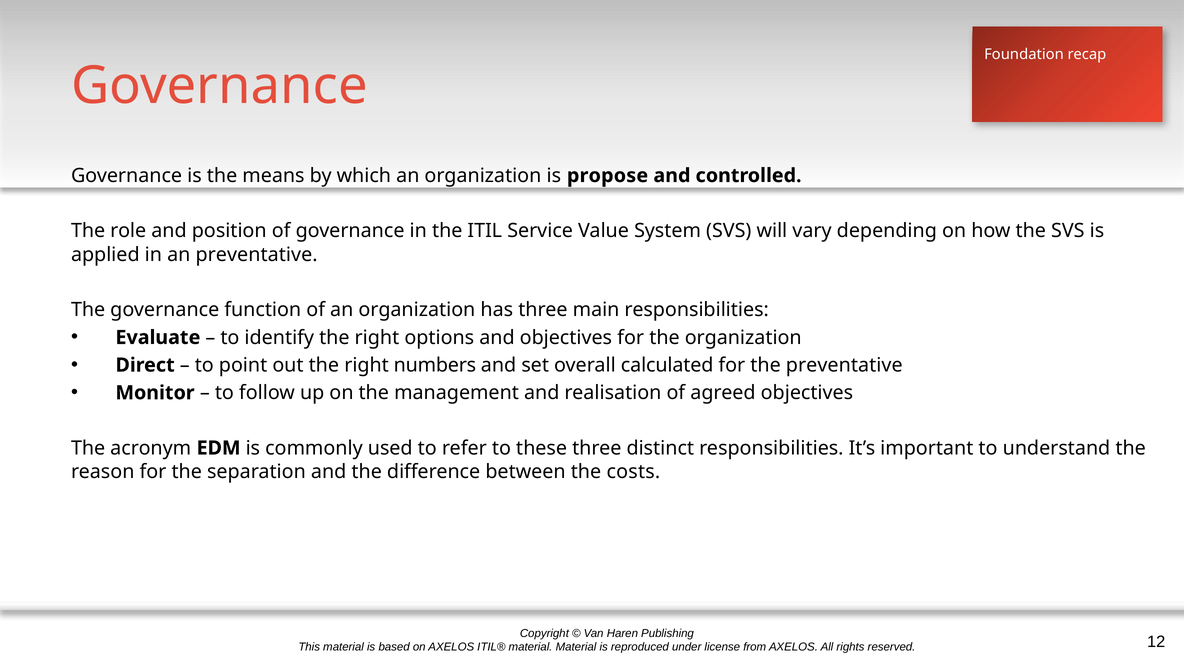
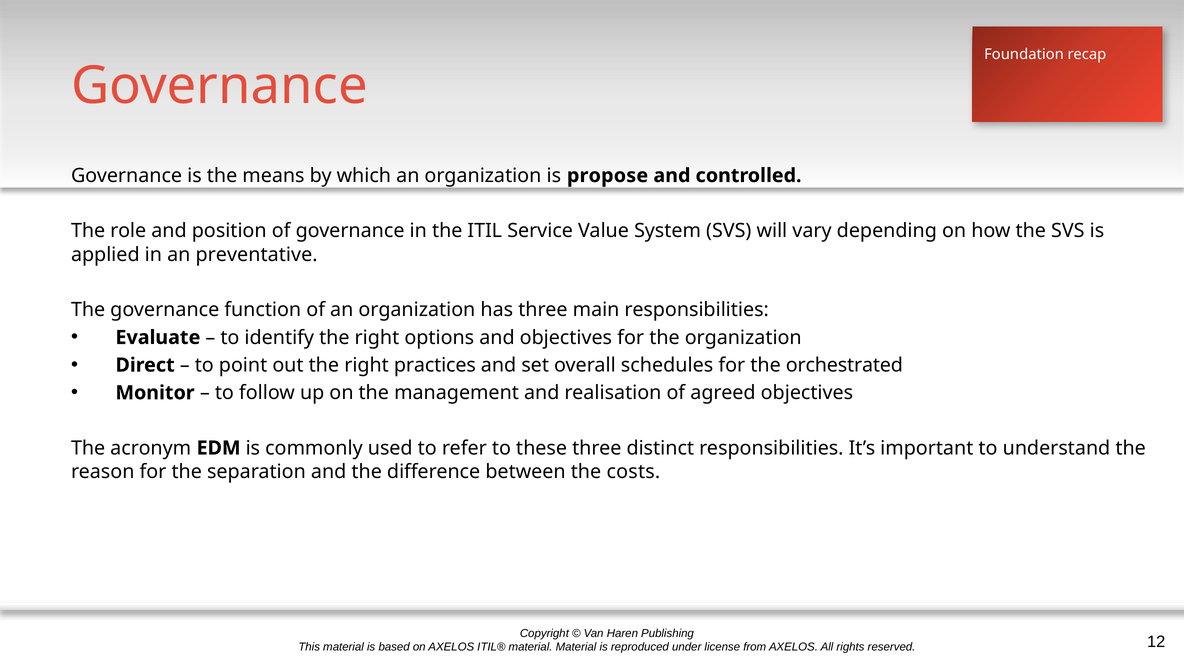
numbers: numbers -> practices (435, 365)
calculated: calculated -> schedules (667, 365)
the preventative: preventative -> orchestrated (844, 365)
